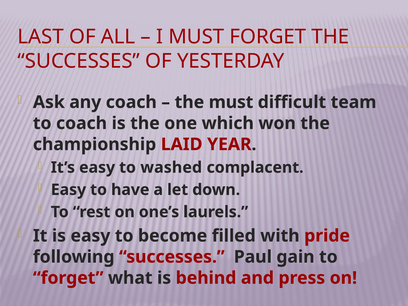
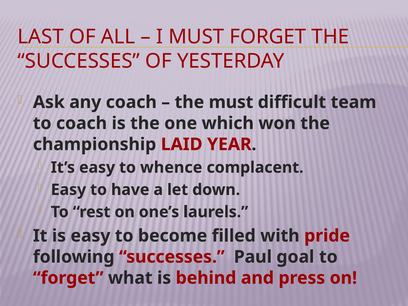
washed: washed -> whence (171, 167)
gain: gain -> goal (295, 257)
